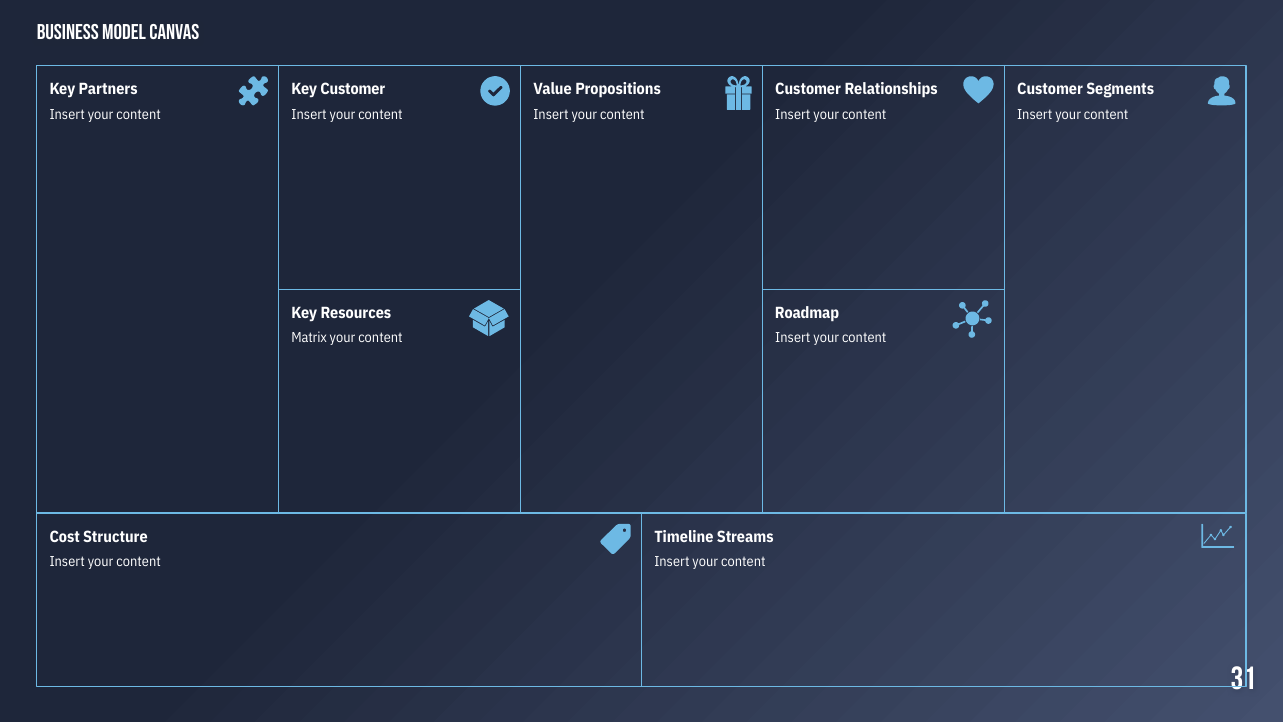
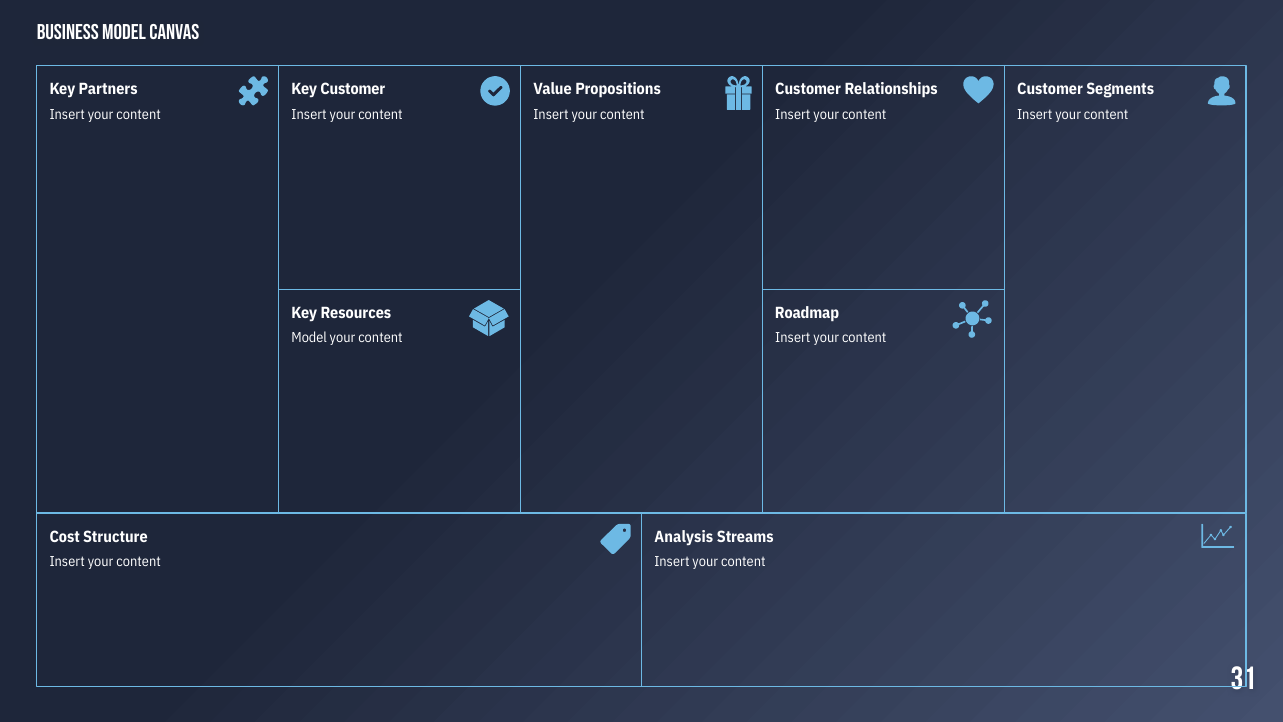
Matrix: Matrix -> Model (309, 338)
Timeline: Timeline -> Analysis (684, 537)
